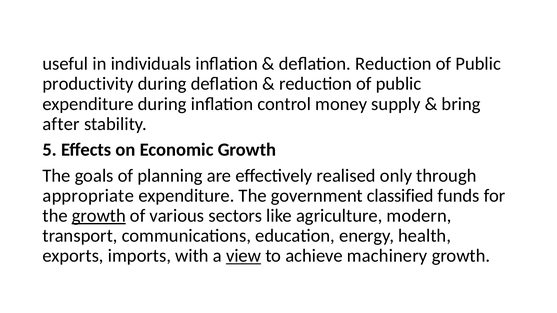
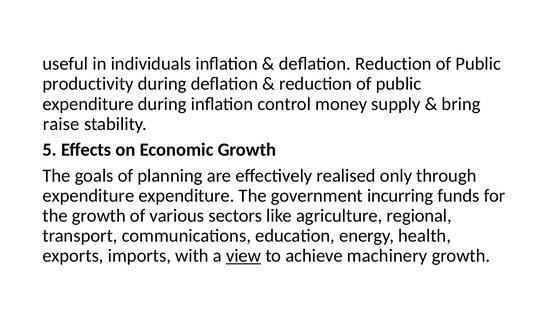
after: after -> raise (61, 124)
appropriate: appropriate -> expenditure (88, 196)
classified: classified -> incurring (400, 196)
growth underline: present -> none (99, 216)
modern: modern -> regional (419, 216)
